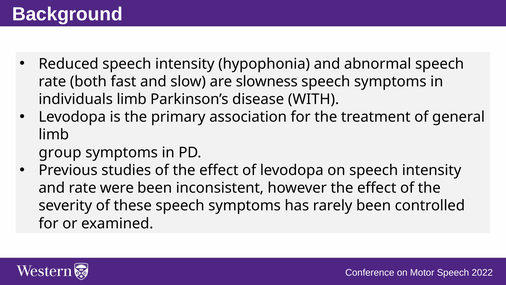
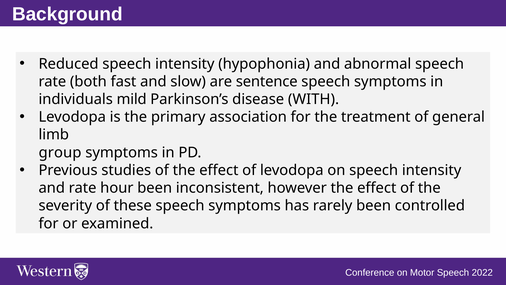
slowness: slowness -> sentence (267, 81)
individuals limb: limb -> mild (132, 99)
were: were -> hour (117, 188)
